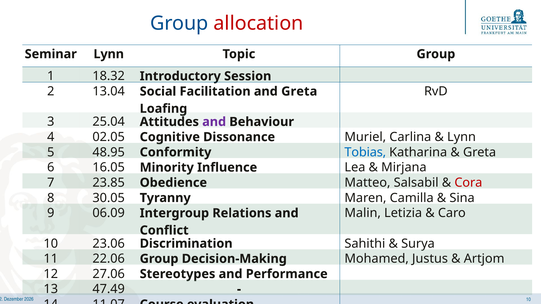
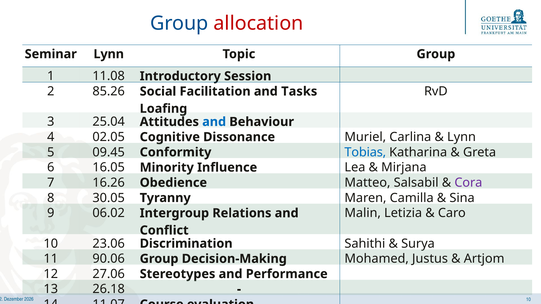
18.32: 18.32 -> 11.08 (109, 76)
13.04: 13.04 -> 85.26 (109, 91)
and Greta: Greta -> Tasks (299, 91)
and colour: purple -> blue (214, 122)
48.95: 48.95 -> 09.45 (109, 152)
23.85: 23.85 -> 16.26 (109, 183)
Cora colour: red -> purple (468, 183)
06.09: 06.09 -> 06.02 (109, 213)
22.06: 22.06 -> 90.06 (109, 259)
47.49: 47.49 -> 26.18 (109, 289)
